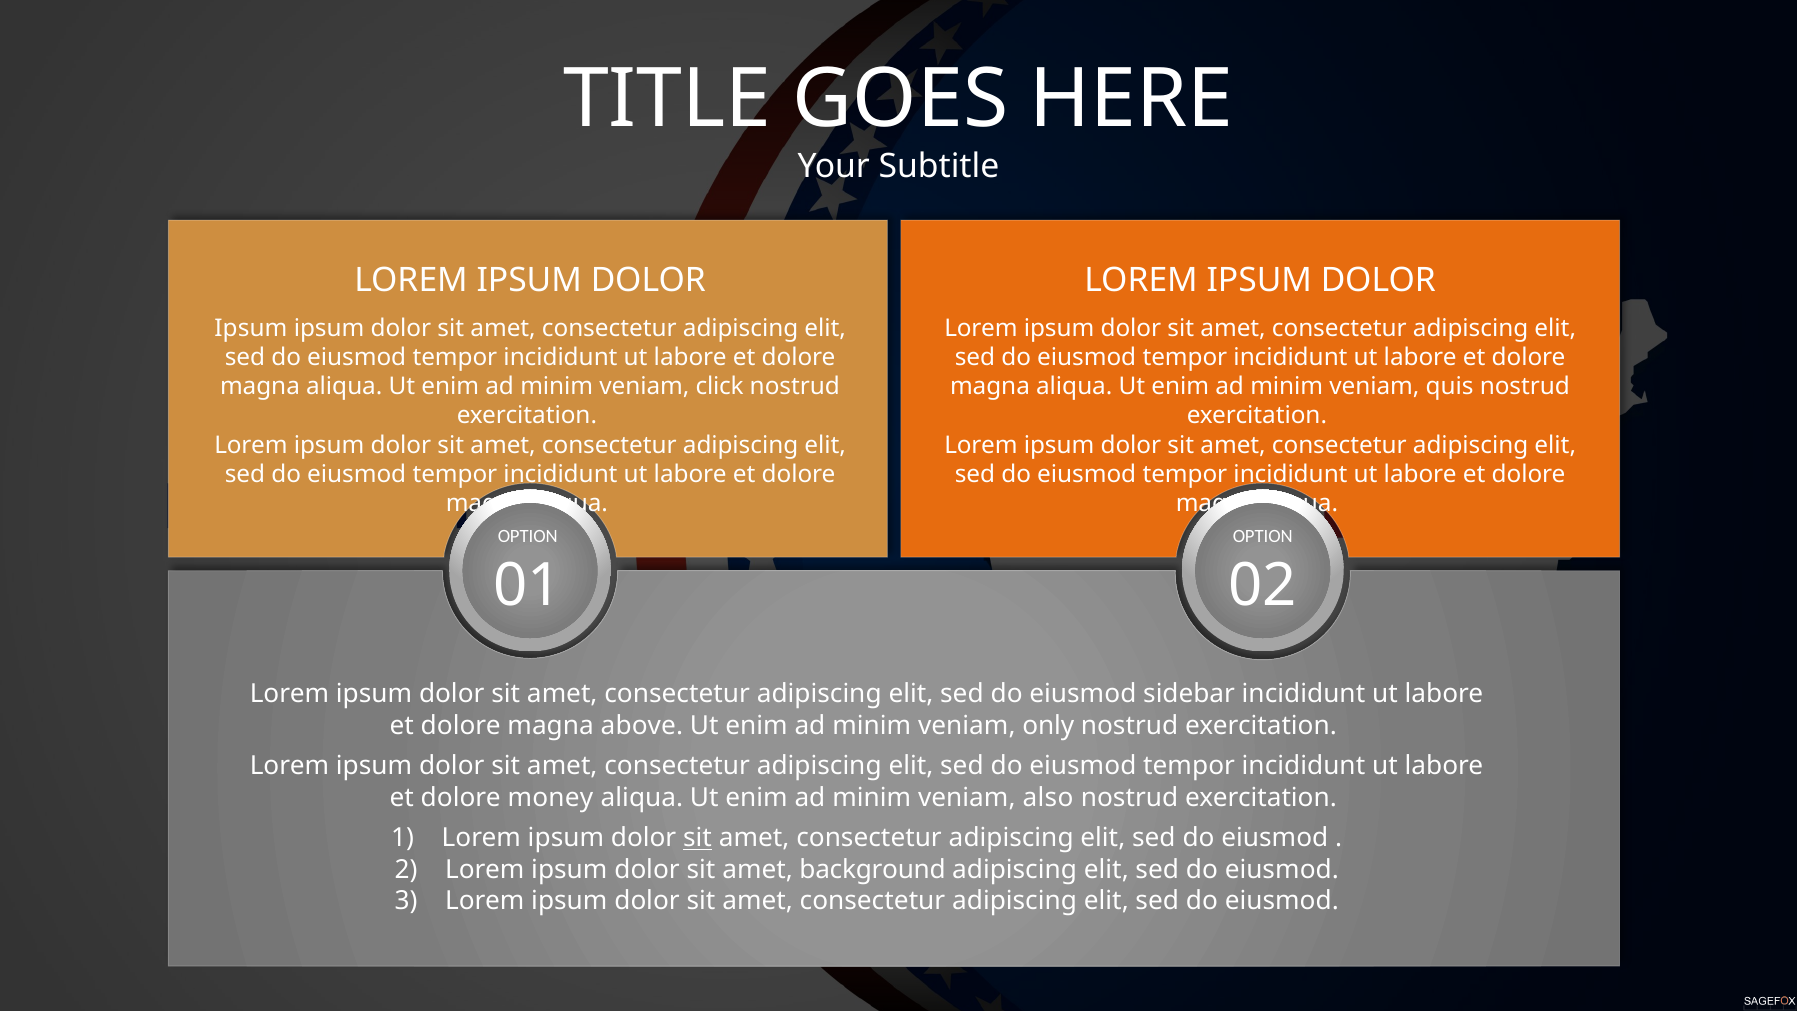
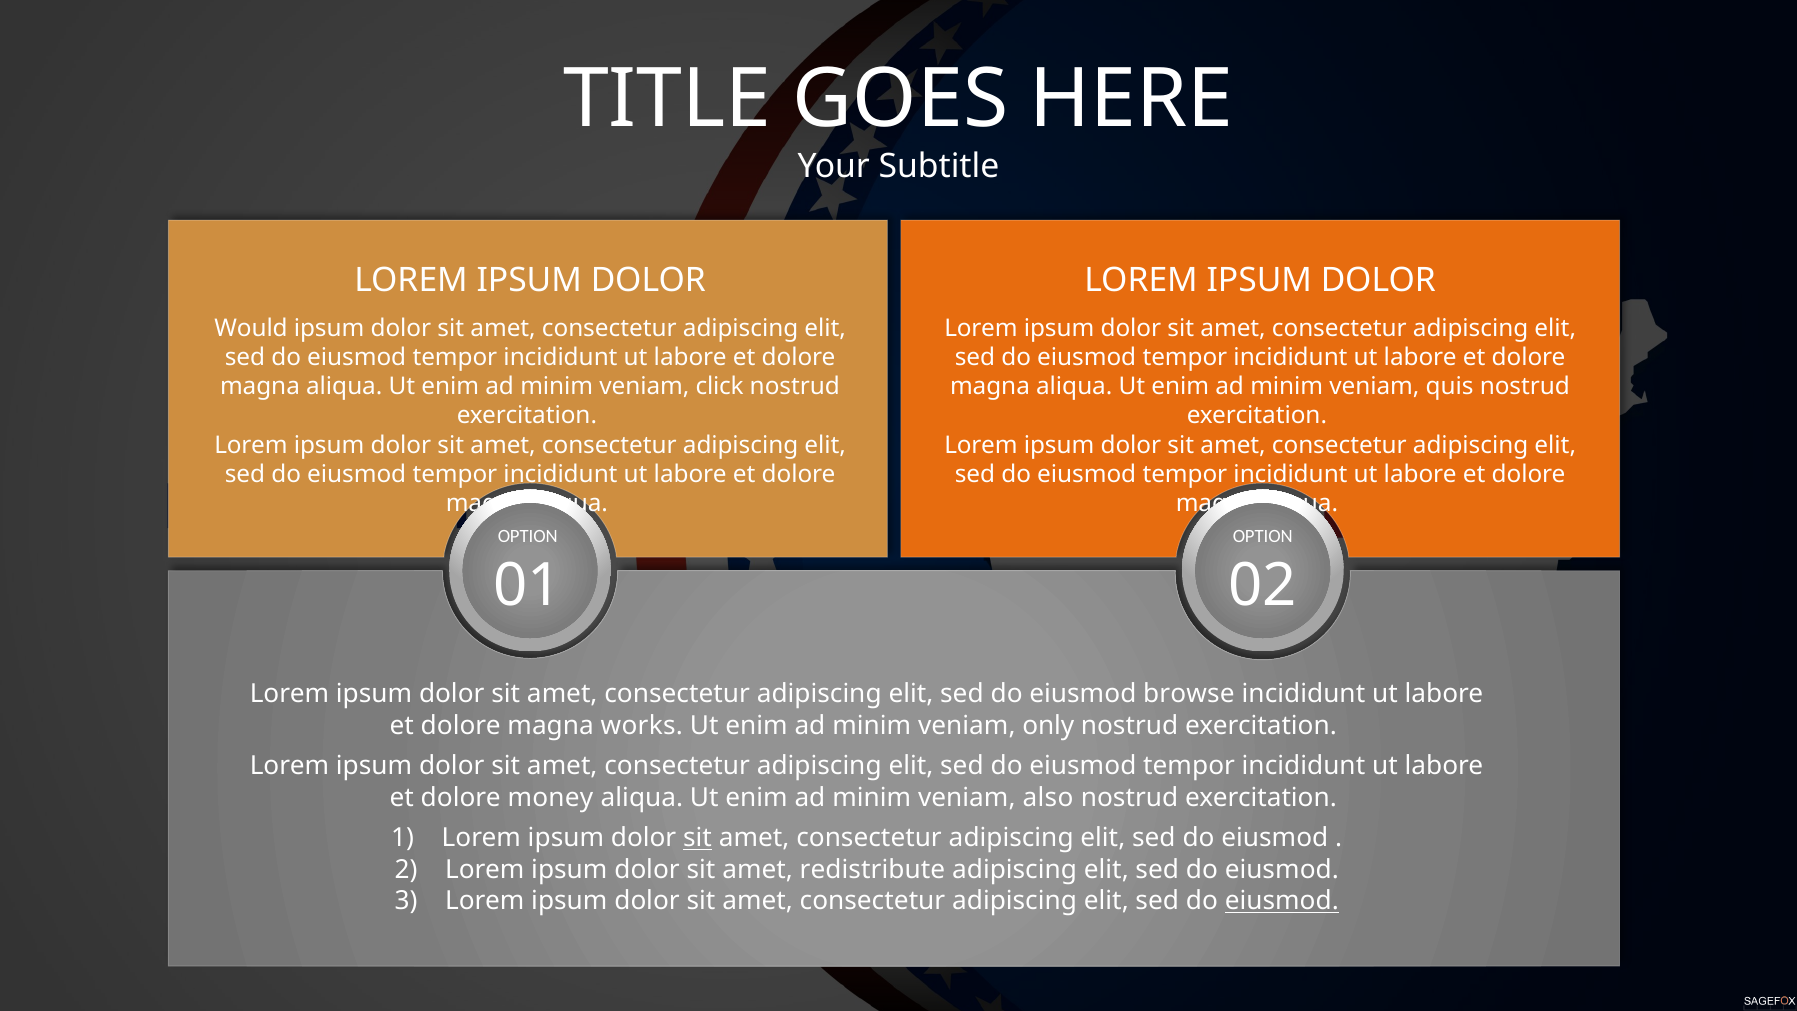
Ipsum: Ipsum -> Would (251, 328)
sidebar: sidebar -> browse (1189, 694)
above: above -> works (642, 726)
background: background -> redistribute (872, 869)
eiusmod underline: none -> present (1282, 901)
